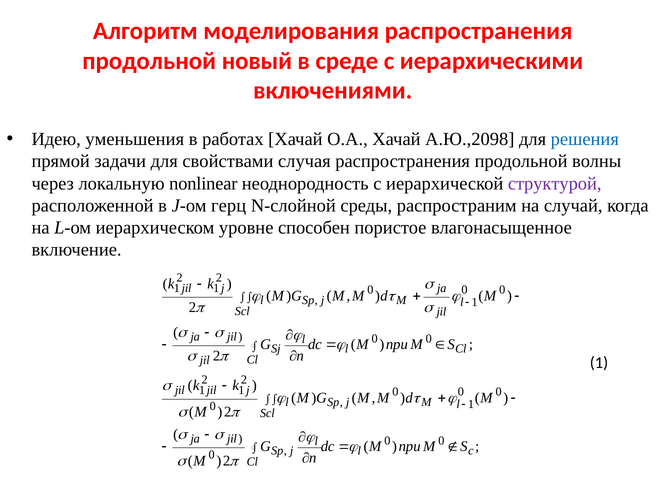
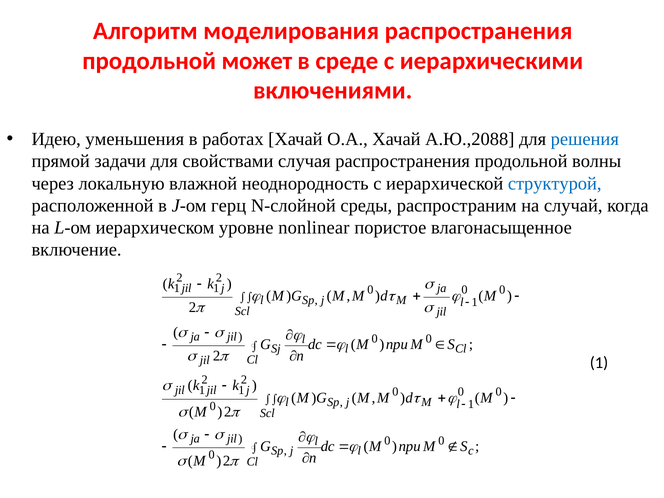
новый: новый -> может (257, 61)
А.Ю.,2098: А.Ю.,2098 -> А.Ю.,2088 (470, 139)
nonlinear: nonlinear -> влажной (203, 183)
структурой colour: purple -> blue (555, 183)
способен: способен -> nonlinear (314, 228)
